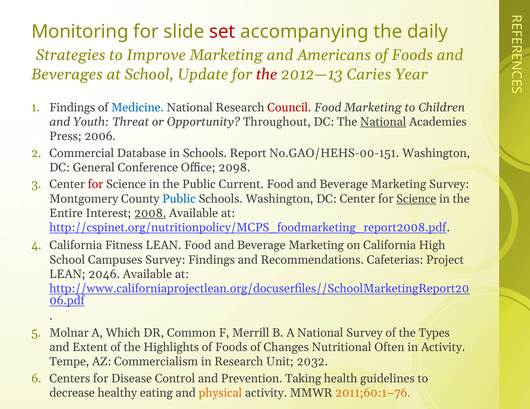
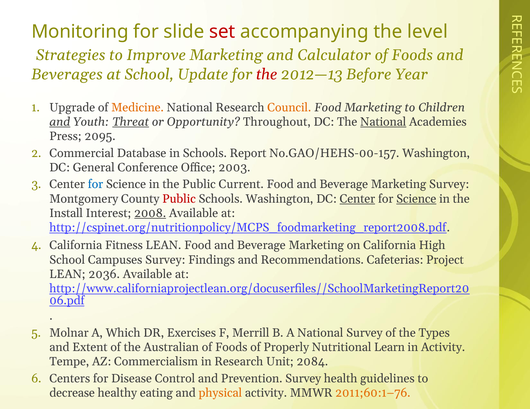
daily: daily -> level (428, 32)
Americans: Americans -> Calculator (334, 55)
Caries: Caries -> Before (369, 74)
Findings: Findings -> Upgrade (72, 108)
Medicine colour: blue -> orange (137, 108)
Council colour: red -> orange (289, 108)
and underline: none -> present (60, 122)
Threat underline: none -> present (131, 122)
2006: 2006 -> 2095 (100, 136)
No.GAO/HEHS-00-151: No.GAO/HEHS-00-151 -> No.GAO/HEHS-00-157 (334, 153)
2098: 2098 -> 2003 (234, 168)
for colour: red -> blue (96, 185)
Public colour: blue -> red (179, 199)
Center underline: none -> present (357, 199)
Entire: Entire -> Install (66, 214)
2046: 2046 -> 2036 (104, 275)
Common: Common -> Exercises (191, 333)
Highlights: Highlights -> Australian (171, 348)
Changes: Changes -> Properly (286, 348)
Often: Often -> Learn (389, 348)
2032: 2032 -> 2084 (312, 362)
Prevention Taking: Taking -> Survey (303, 379)
